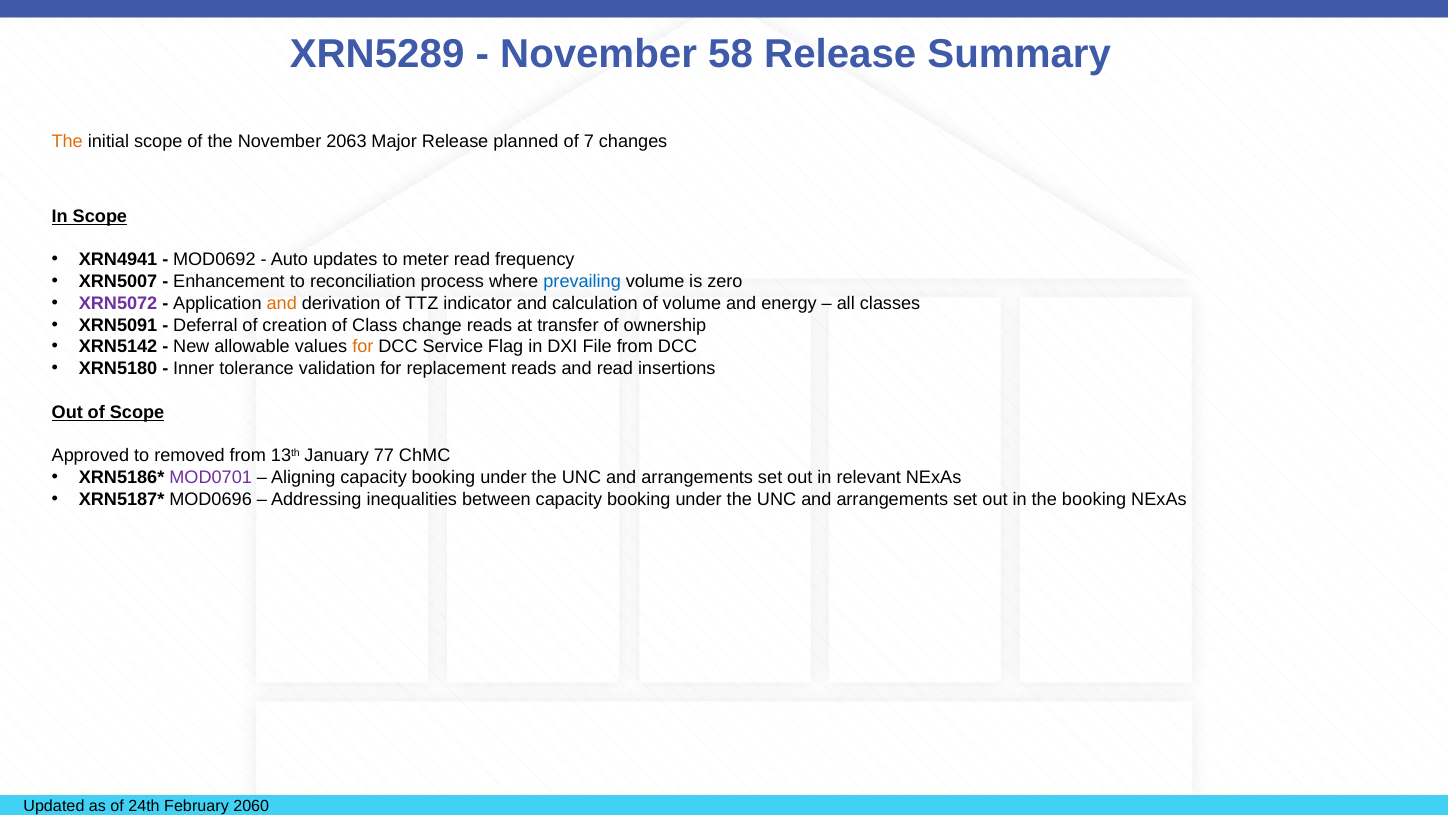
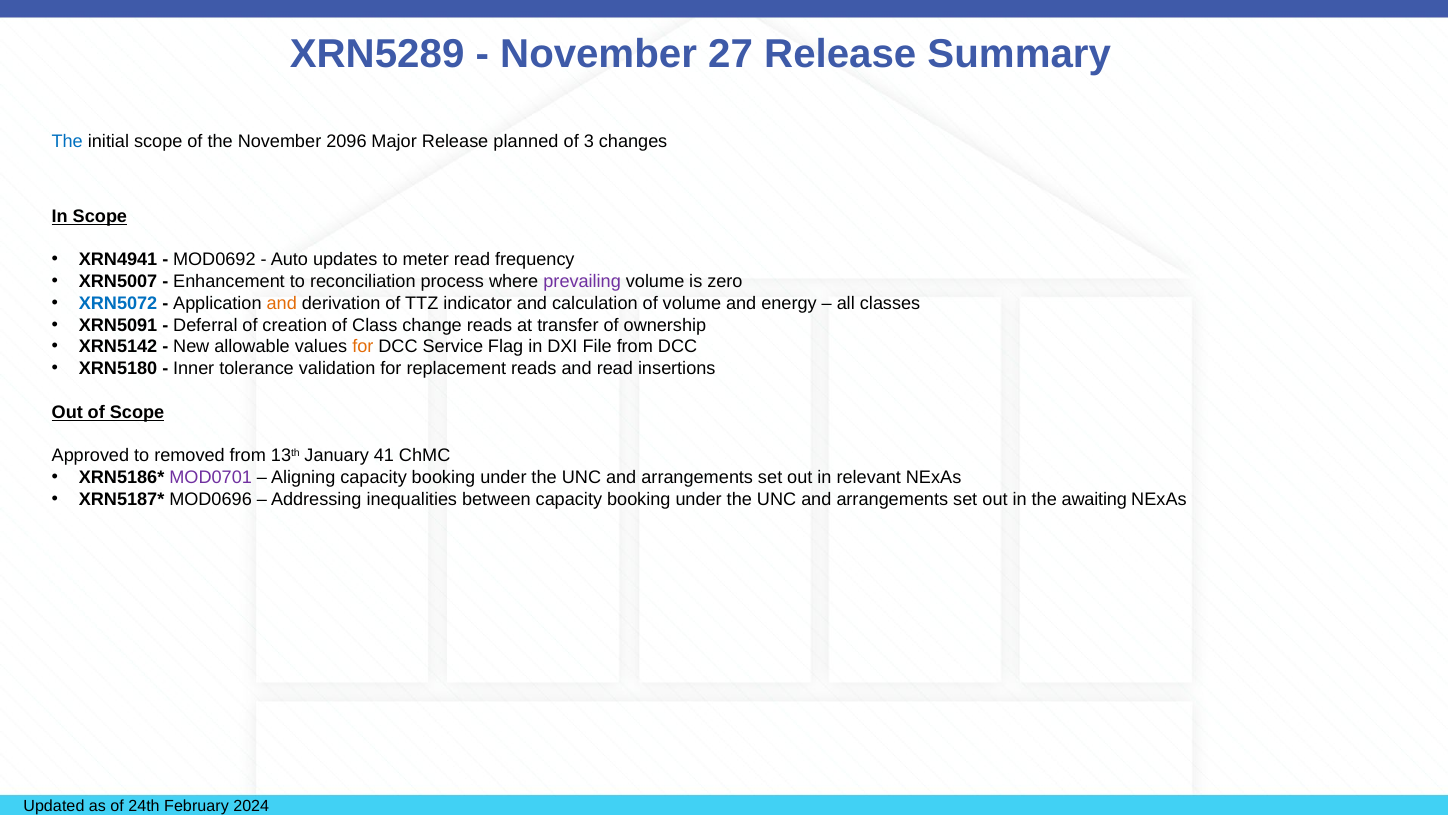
58: 58 -> 27 (731, 54)
The colour: orange -> blue (67, 141)
2063: 2063 -> 2096 (347, 141)
7: 7 -> 3 (589, 141)
prevailing colour: blue -> purple (582, 281)
XRN5072 colour: purple -> blue (118, 303)
77: 77 -> 41 (384, 456)
the booking: booking -> awaiting (1094, 499)
2060: 2060 -> 2024 (251, 805)
